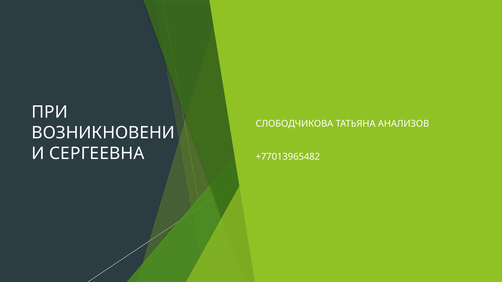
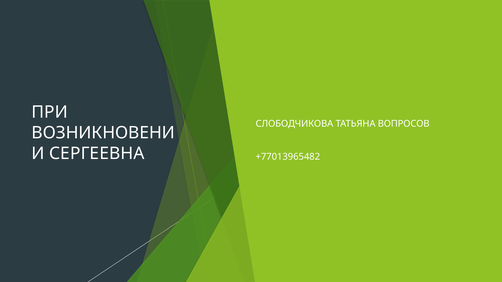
АНАЛИЗОВ: АНАЛИЗОВ -> ВОПРОСОВ (404, 124)
